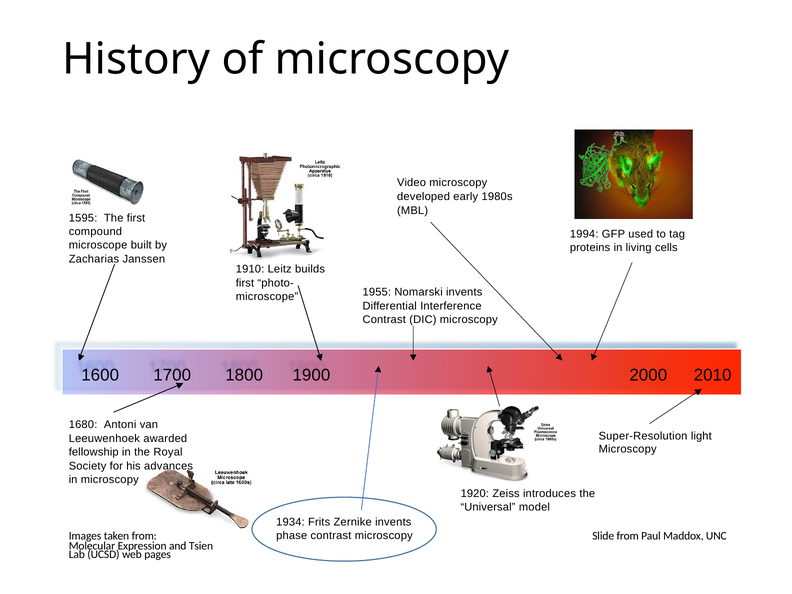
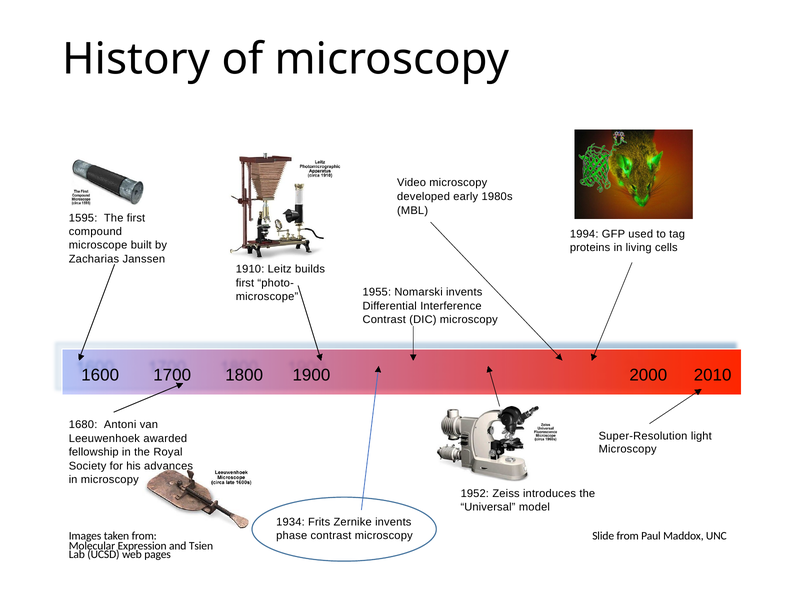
1920: 1920 -> 1952 (475, 493)
